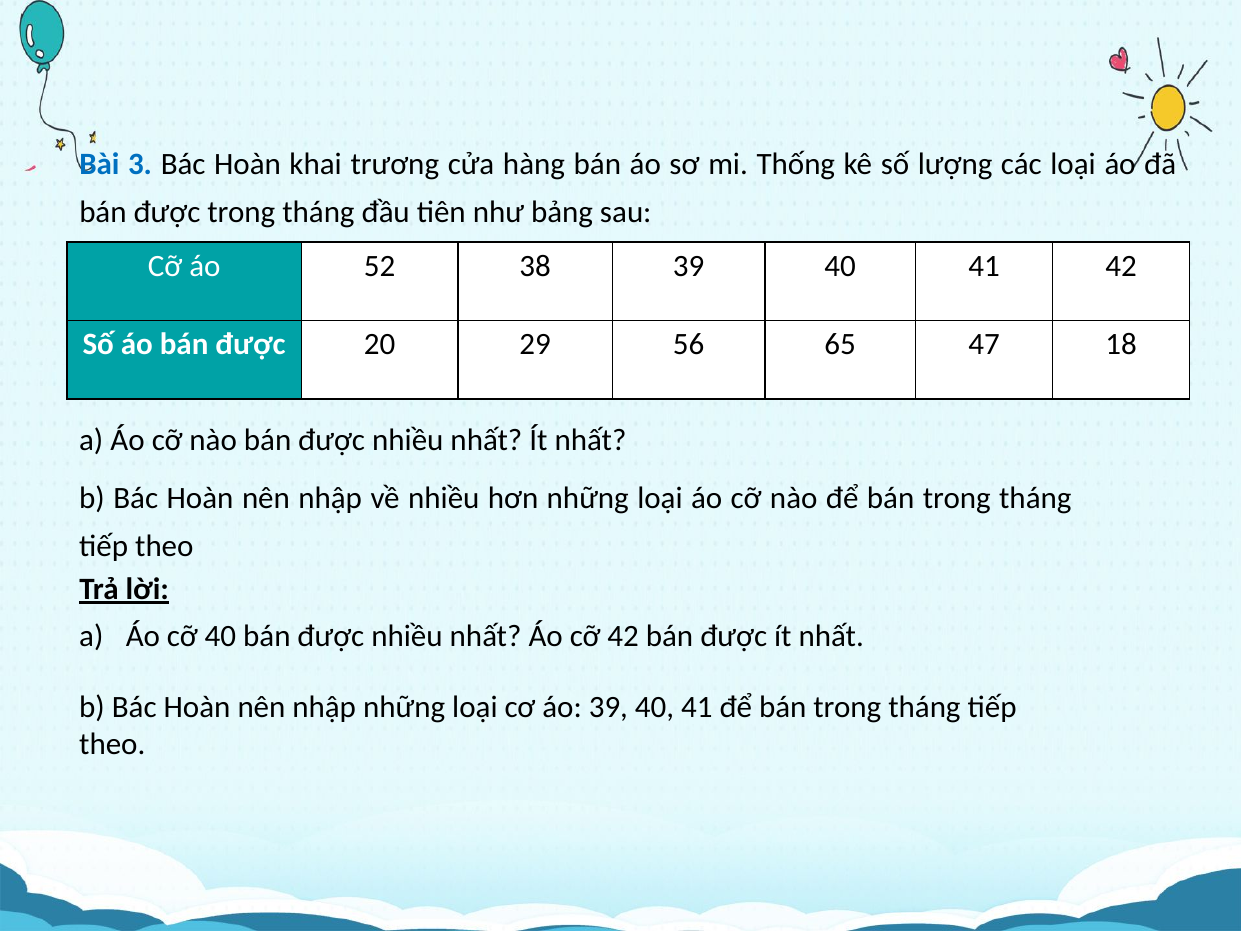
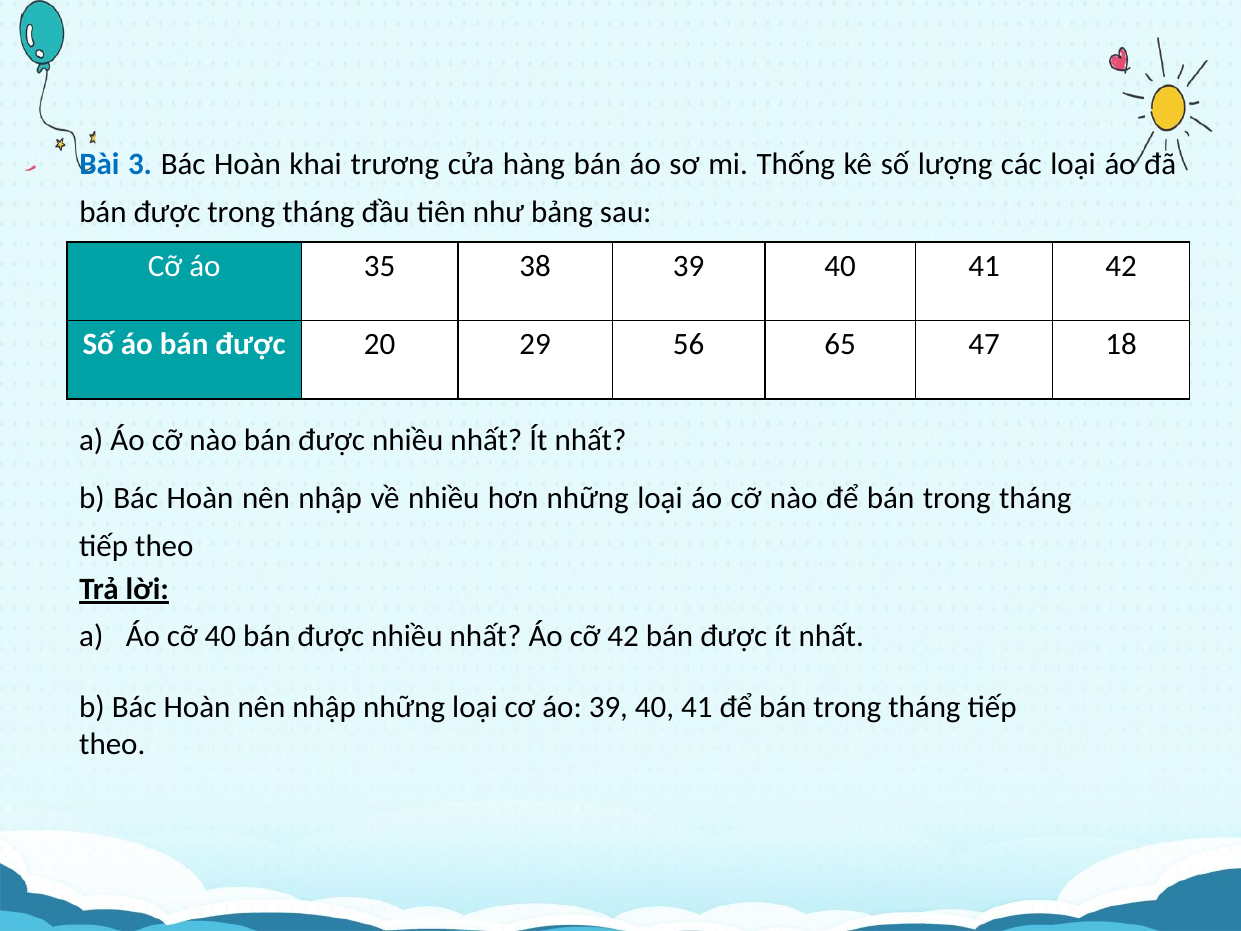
52: 52 -> 35 (380, 266)
